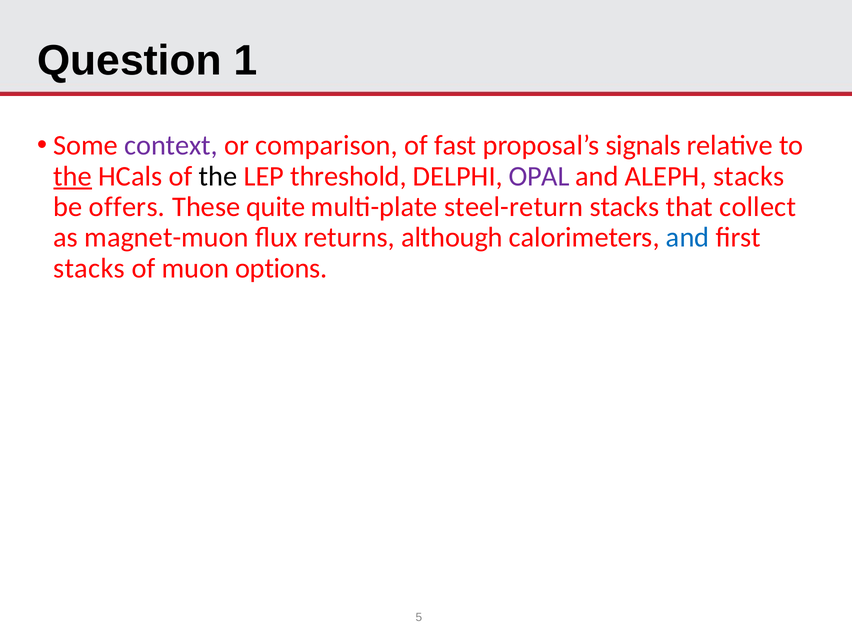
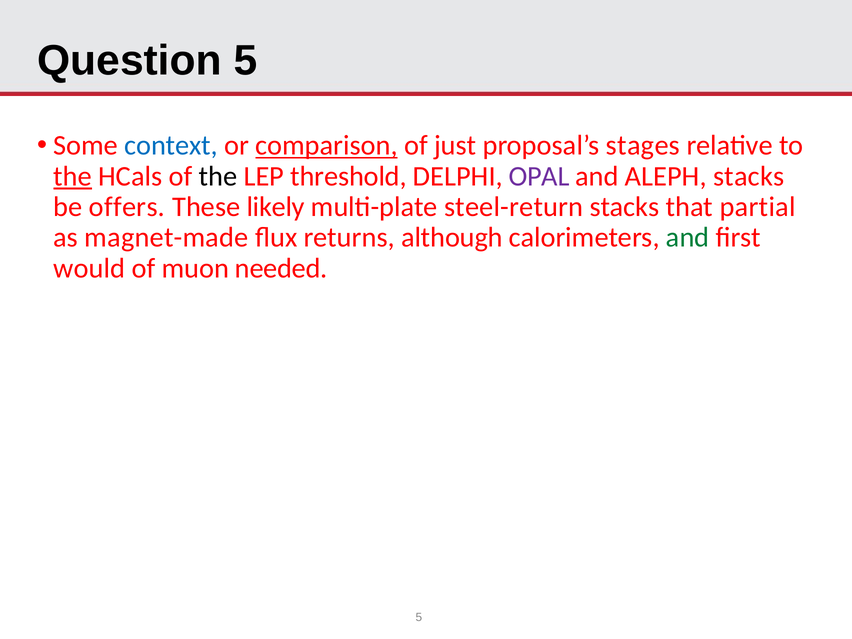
Question 1: 1 -> 5 (245, 60)
context colour: purple -> blue (171, 146)
comparison underline: none -> present (327, 146)
fast: fast -> just (455, 146)
signals: signals -> stages (643, 146)
quite: quite -> likely (276, 207)
collect: collect -> partial (758, 207)
magnet-muon: magnet-muon -> magnet-made (166, 238)
and colour: blue -> green (688, 238)
stacks: stacks -> would (89, 268)
options: options -> needed (281, 268)
